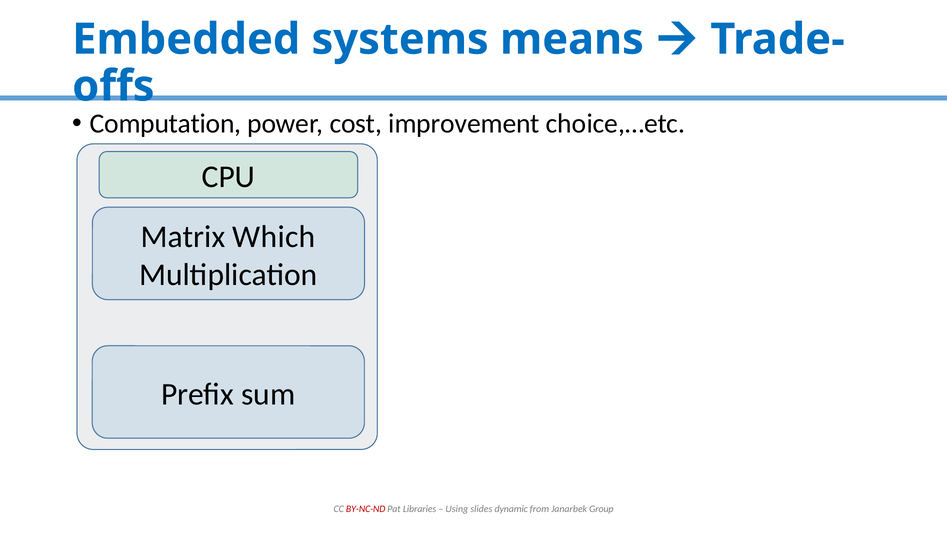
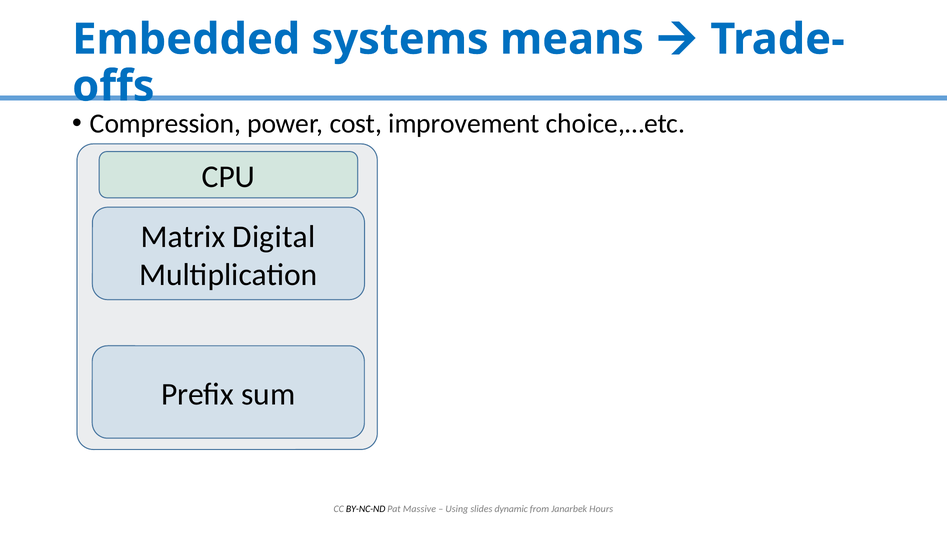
Computation: Computation -> Compression (165, 124)
Which: Which -> Digital (274, 237)
BY-NC-ND colour: red -> black (366, 509)
Libraries: Libraries -> Massive (419, 509)
Group: Group -> Hours (601, 509)
